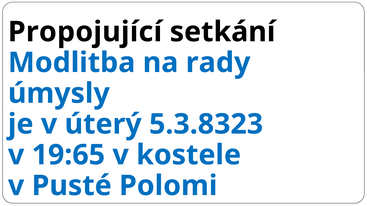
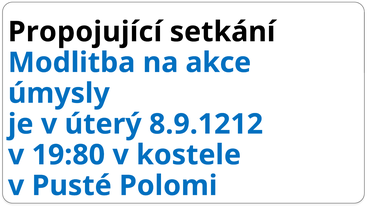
rady: rady -> akce (218, 63)
5.3.8323: 5.3.8323 -> 8.9.1212 (206, 124)
19:65: 19:65 -> 19:80 (68, 155)
